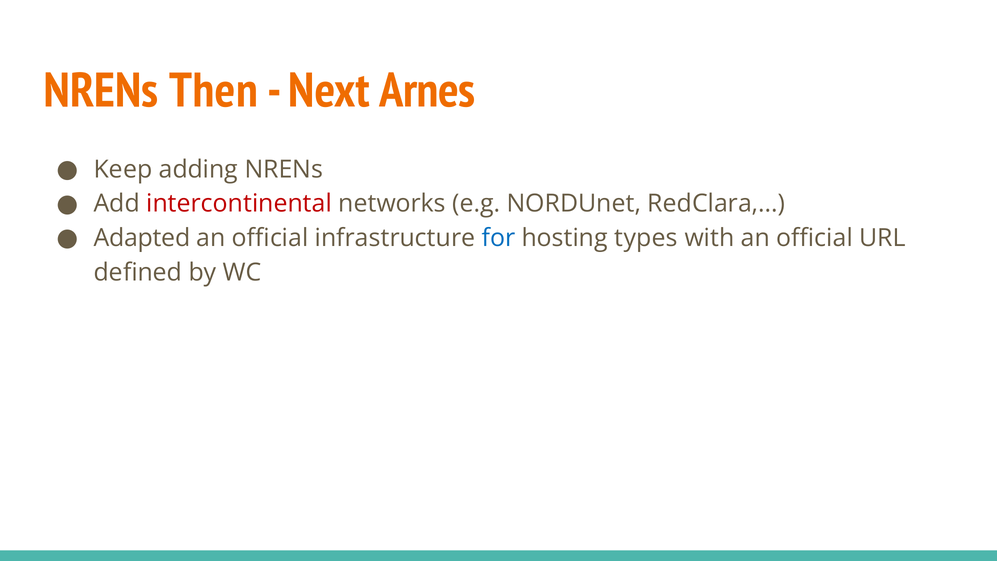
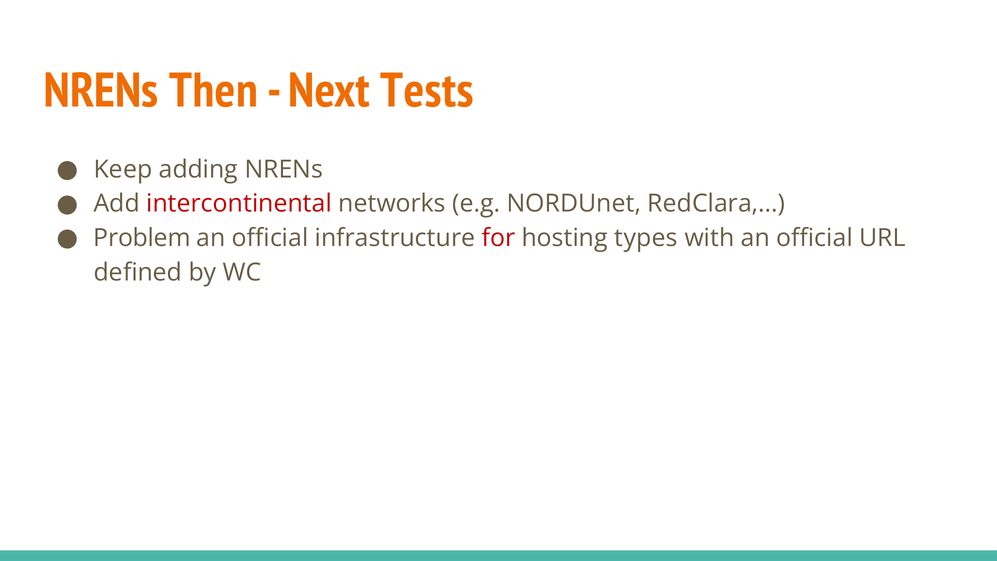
Arnes: Arnes -> Tests (427, 91)
Adapted: Adapted -> Problem (142, 238)
for colour: blue -> red (498, 238)
